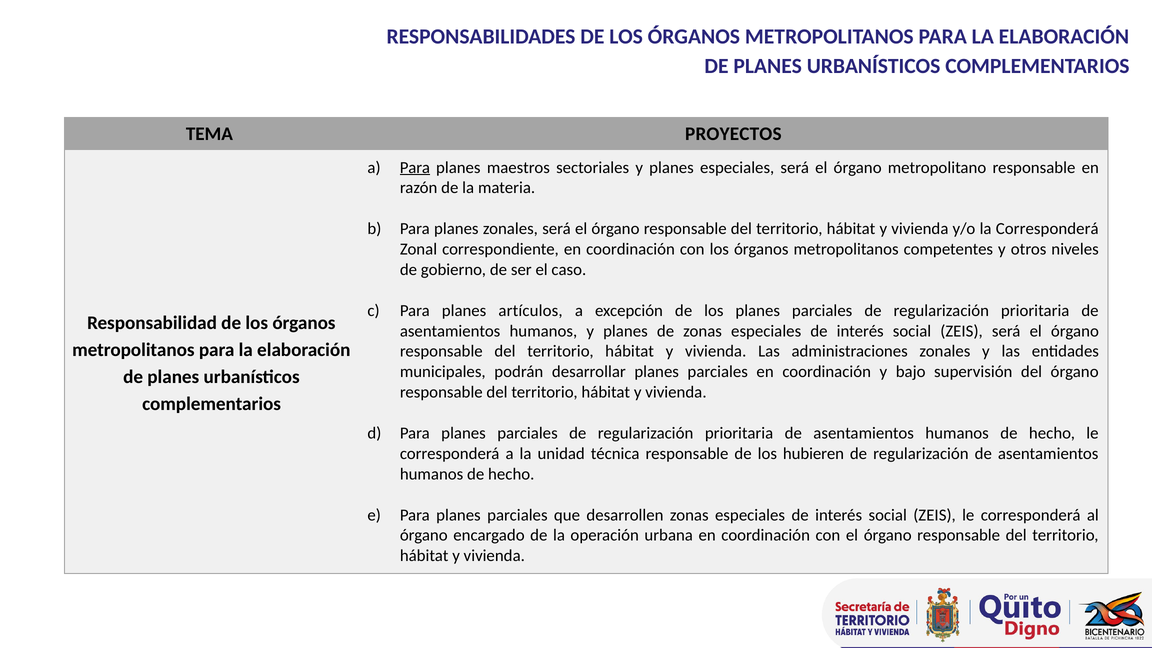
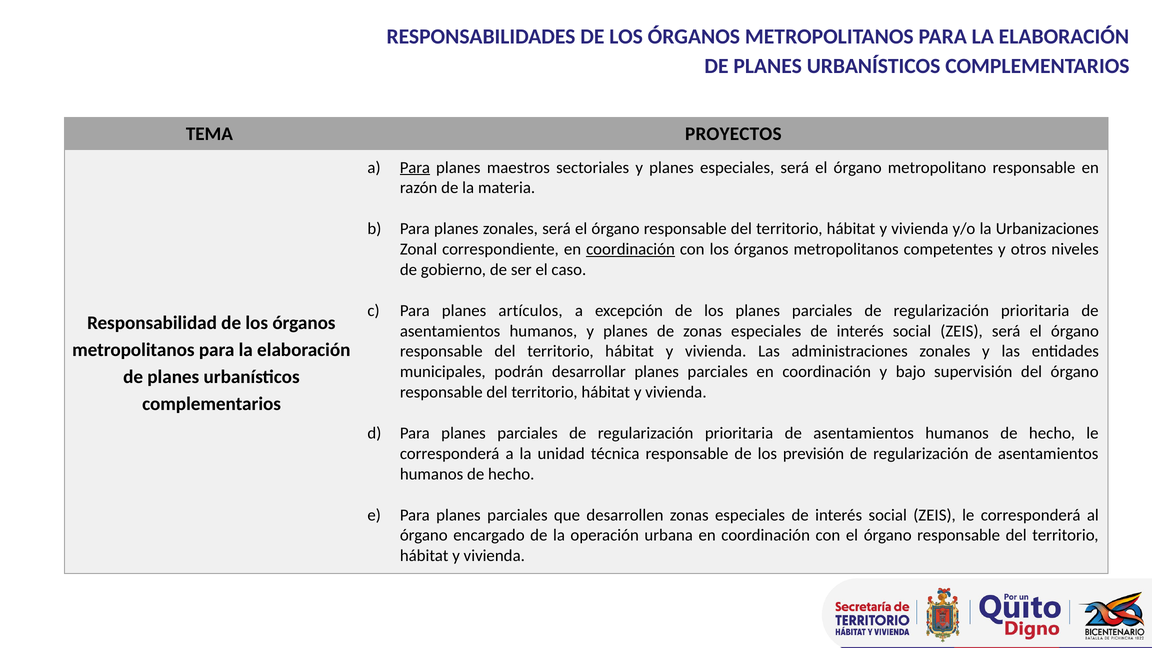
la Corresponderá: Corresponderá -> Urbanizaciones (1047, 229)
coordinación underline: none -> present (631, 249)
hubieren: hubieren -> previsión (814, 454)
